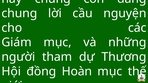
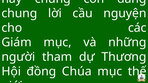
Hoàn: Hoàn -> Chúa (77, 72)
